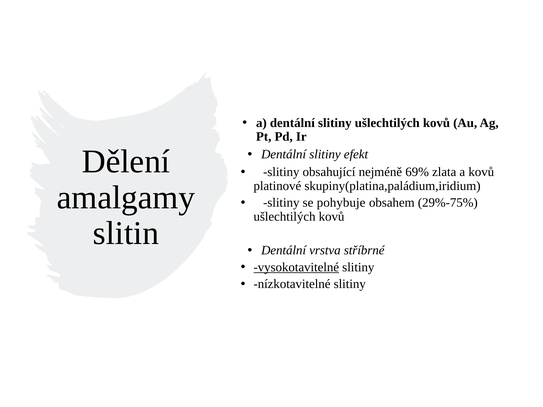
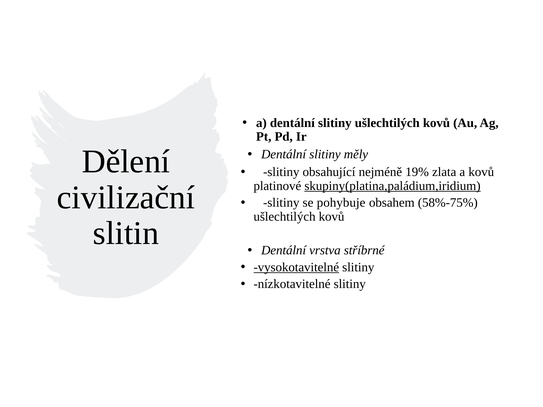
efekt: efekt -> měly (356, 154)
69%: 69% -> 19% (417, 172)
skupiny(platina,paládium,iridium underline: none -> present (392, 186)
amalgamy: amalgamy -> civilizační (126, 198)
29%-75%: 29%-75% -> 58%-75% (448, 203)
